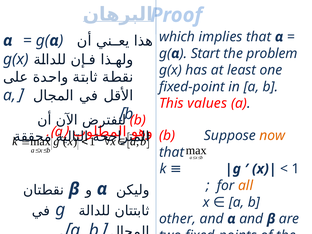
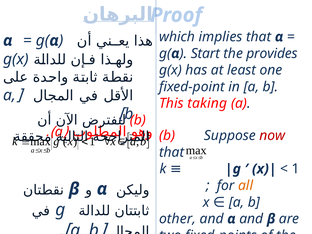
problem: problem -> provides (272, 53)
values: values -> taking (207, 103)
now colour: orange -> red (272, 136)
